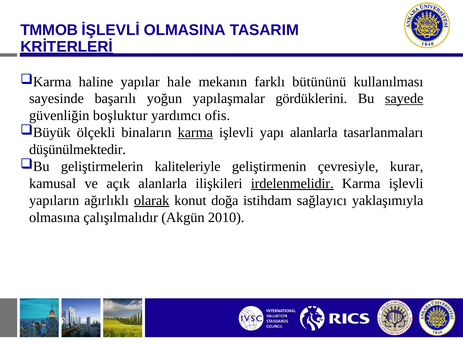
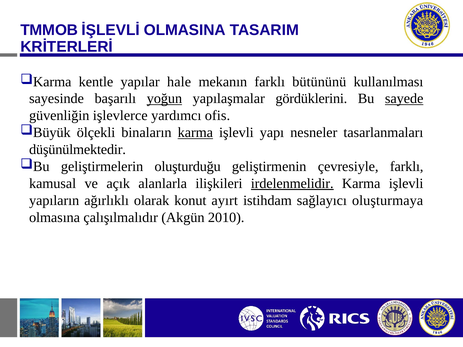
KRİTERLERİ underline: present -> none (67, 47)
haline: haline -> kentle (96, 82)
yoğun underline: none -> present (164, 99)
boşluktur: boşluktur -> işlevlerce (120, 116)
yapı alanlarla: alanlarla -> nesneler (314, 133)
kaliteleriyle: kaliteleriyle -> oluşturduğu (188, 167)
çevresiyle kurar: kurar -> farklı (407, 167)
olarak underline: present -> none (152, 201)
doğa: doğa -> ayırt (225, 201)
yaklaşımıyla: yaklaşımıyla -> oluşturmaya (388, 201)
